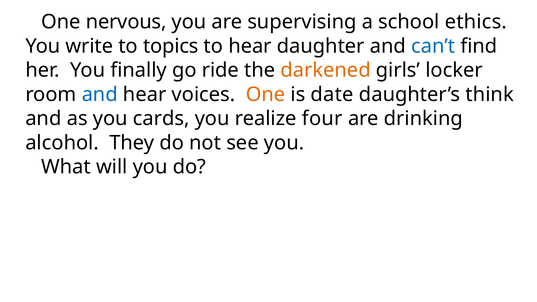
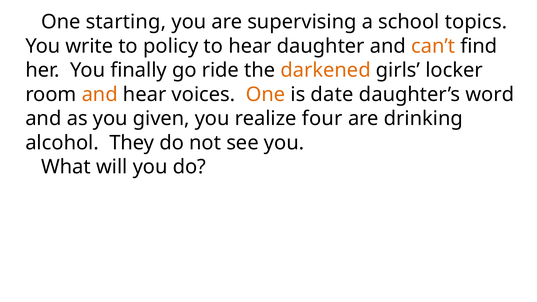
nervous: nervous -> starting (126, 22)
ethics: ethics -> topics (476, 22)
topics: topics -> policy (171, 46)
can’t colour: blue -> orange (433, 46)
and colour: blue -> orange (100, 94)
think: think -> word (490, 94)
cards: cards -> given (161, 119)
